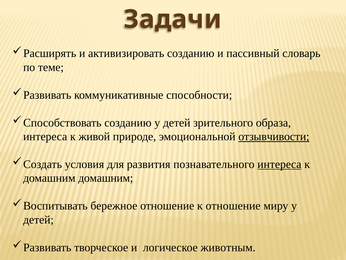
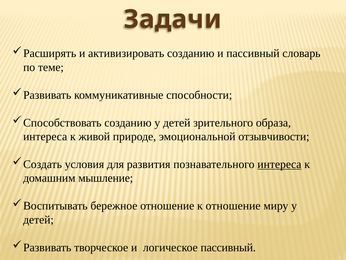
отзывчивости underline: present -> none (274, 136)
домашним домашним: домашним -> мышление (106, 178)
логическое животным: животным -> пассивный (228, 247)
